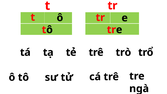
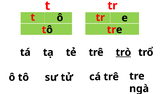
trò underline: none -> present (123, 52)
